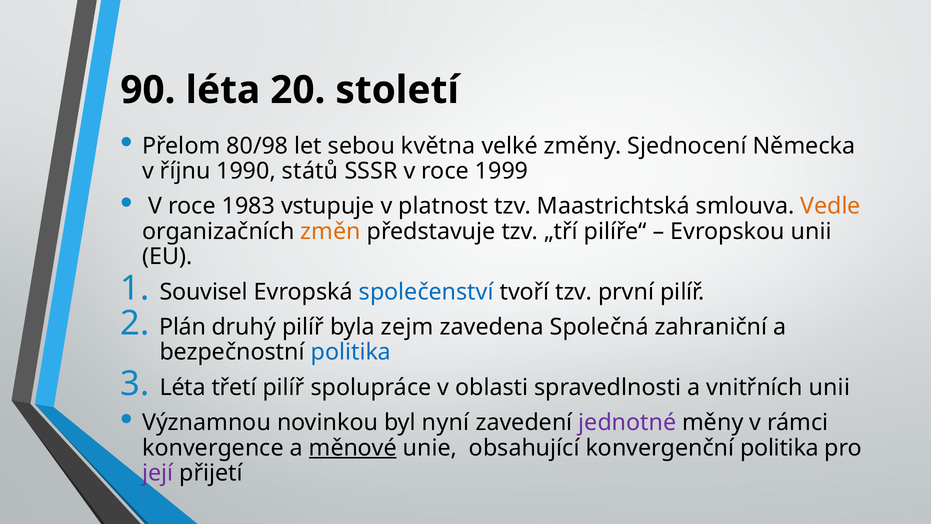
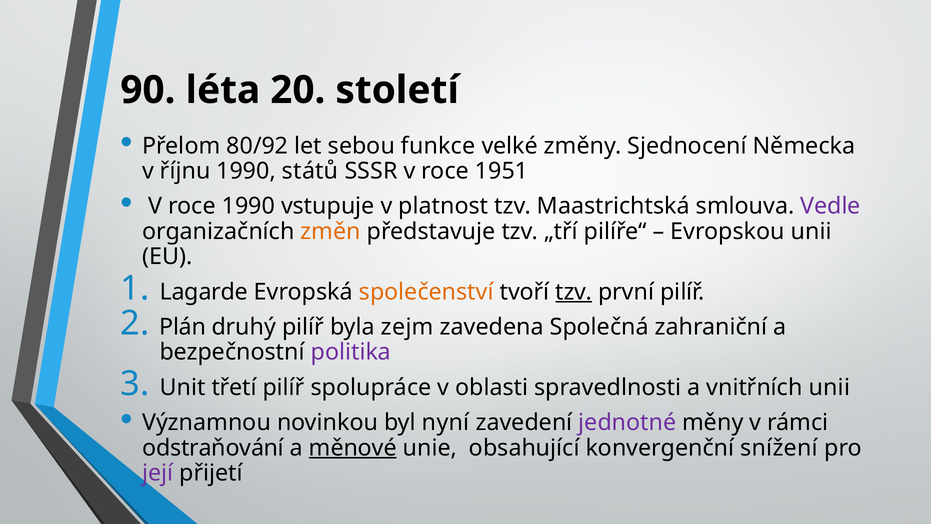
80/98: 80/98 -> 80/92 (257, 146)
května: května -> funkce (438, 146)
1999: 1999 -> 1951 (502, 171)
roce 1983: 1983 -> 1990 (248, 206)
Vedle colour: orange -> purple (830, 206)
Souvisel: Souvisel -> Lagarde (204, 292)
společenství colour: blue -> orange (426, 292)
tzv underline: none -> present (574, 292)
politika colour: blue -> purple (351, 352)
Léta: Léta -> Unit (183, 387)
konvergence: konvergence -> odstraňování (213, 448)
konvergenční politika: politika -> snížení (779, 448)
